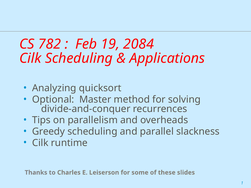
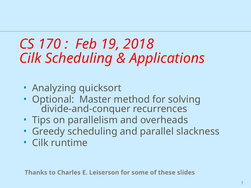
782: 782 -> 170 (50, 44)
2084: 2084 -> 2018 (139, 44)
